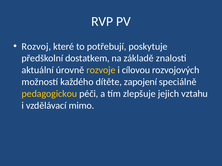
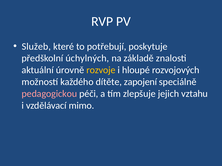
Rozvoj: Rozvoj -> Služeb (36, 47)
dostatkem: dostatkem -> úchylných (87, 58)
cílovou: cílovou -> hloupé (136, 70)
pedagogickou colour: yellow -> pink (49, 94)
